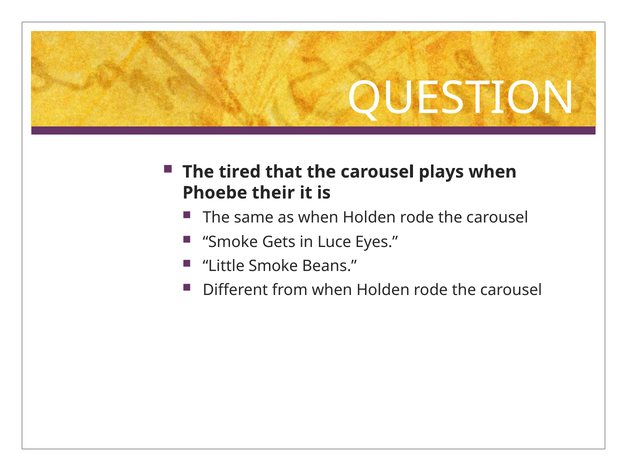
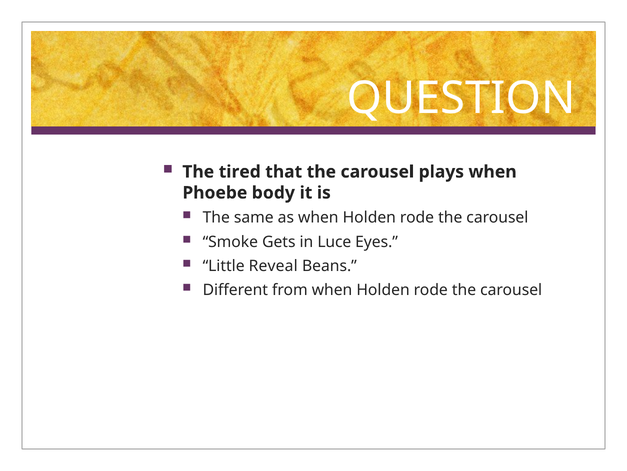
their: their -> body (273, 192)
Little Smoke: Smoke -> Reveal (273, 266)
